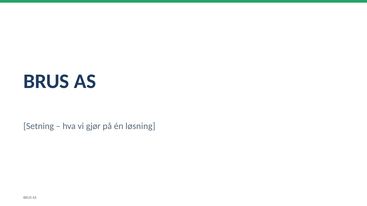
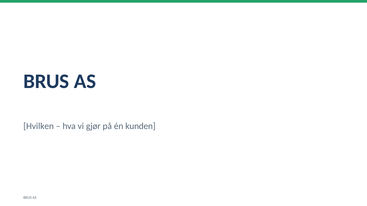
Setning: Setning -> Hvilken (39, 126)
løsning: løsning -> kunden (140, 126)
